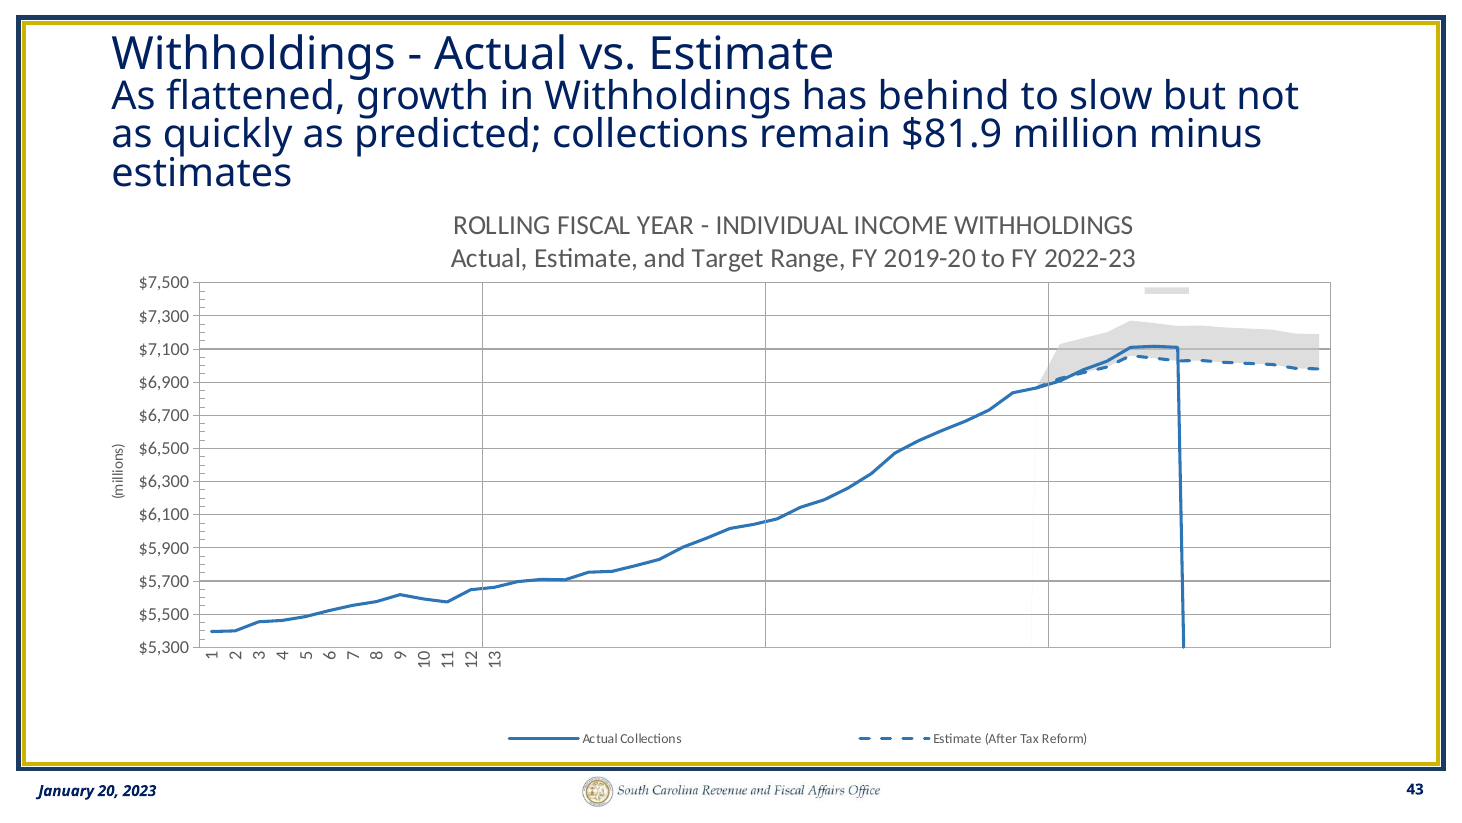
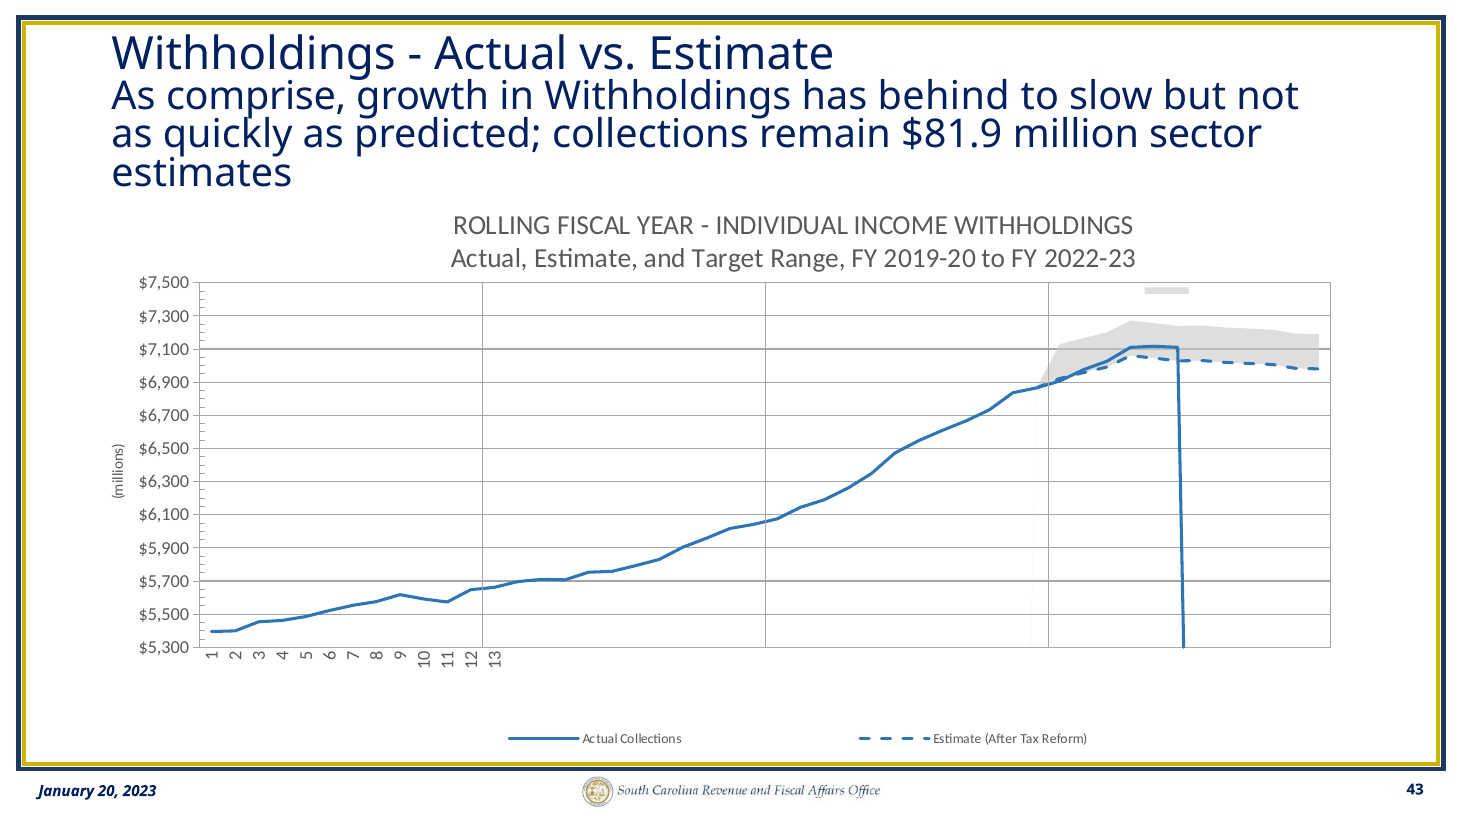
flattened: flattened -> comprise (256, 96)
minus: minus -> sector (1206, 134)
